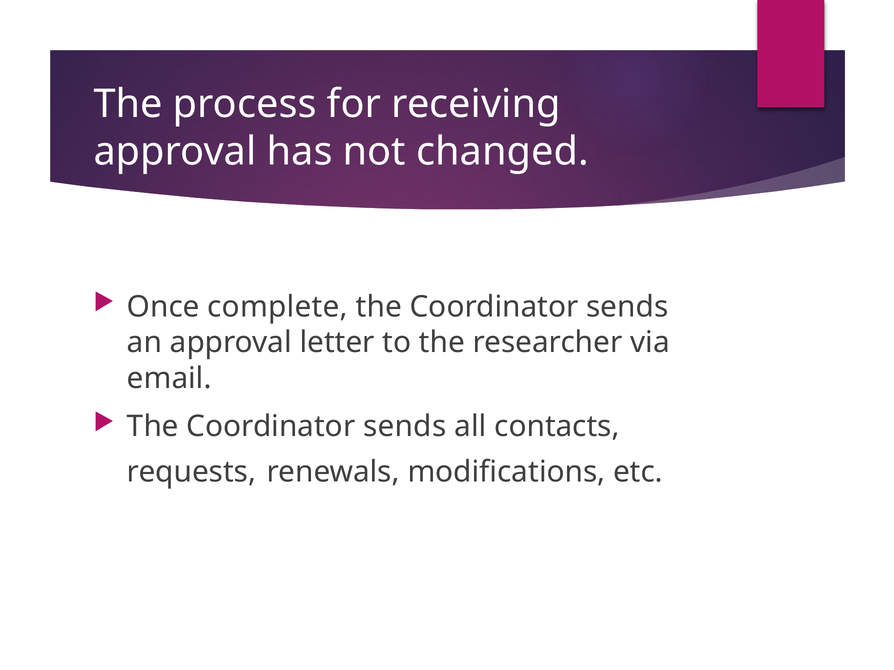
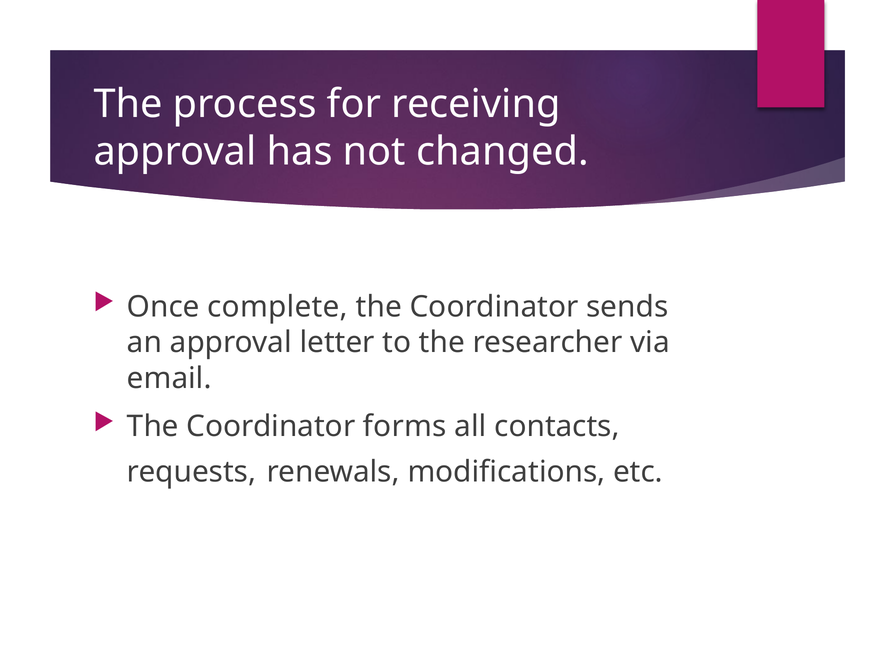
sends: sends -> forms (405, 427)
